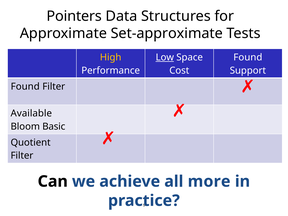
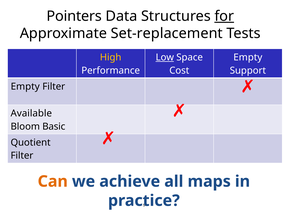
for underline: none -> present (224, 16)
Set-approximate: Set-approximate -> Set-replacement (167, 33)
Found: Found -> Empty (248, 57)
Found: Found -> Empty (25, 86)
Can colour: black -> orange (53, 181)
more: more -> maps (209, 181)
